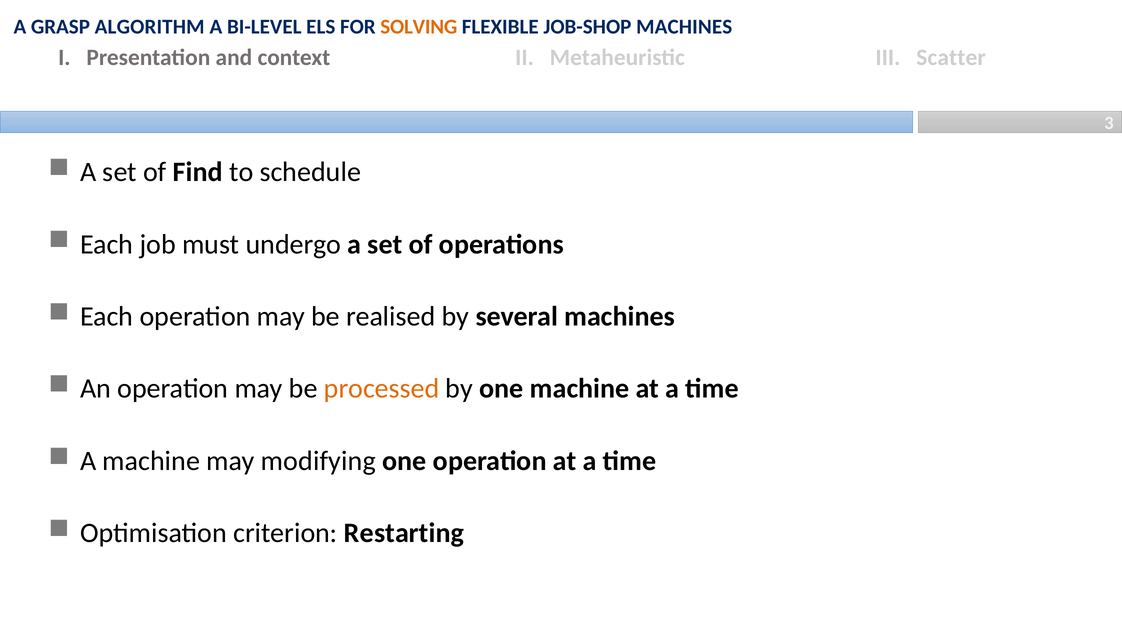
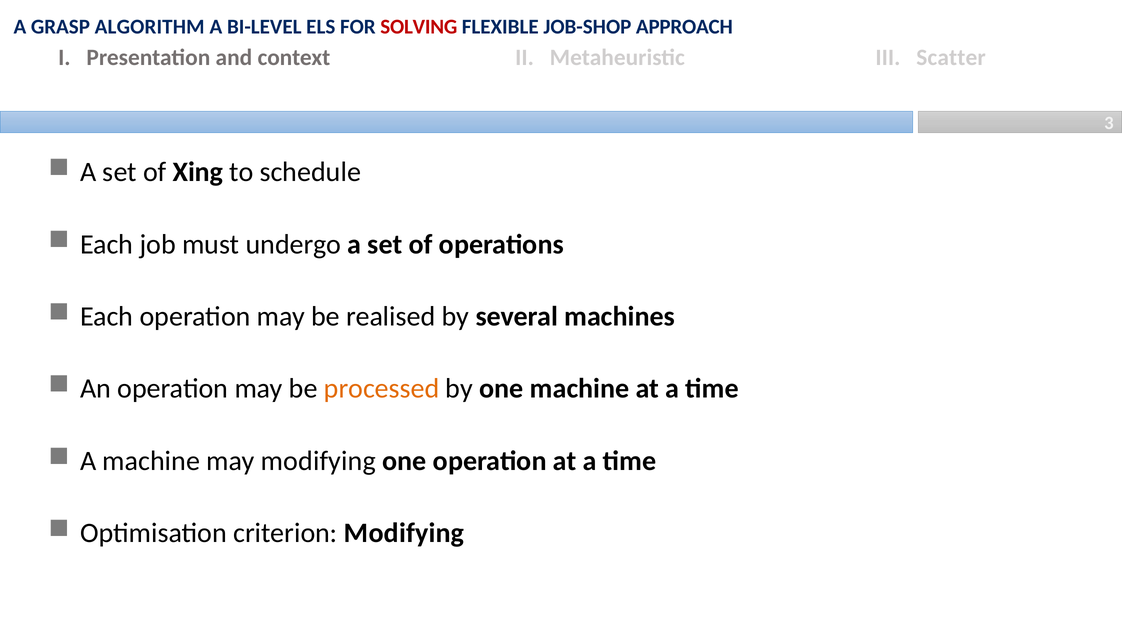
SOLVING colour: orange -> red (419, 27)
JOB-SHOP MACHINES: MACHINES -> APPROACH (684, 27)
Find: Find -> Xing (198, 172)
criterion Restarting: Restarting -> Modifying (404, 533)
